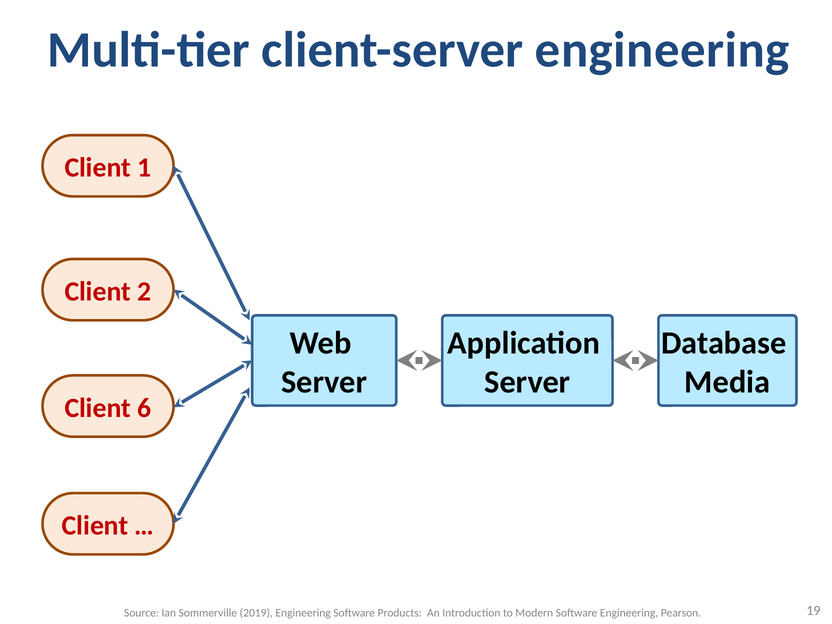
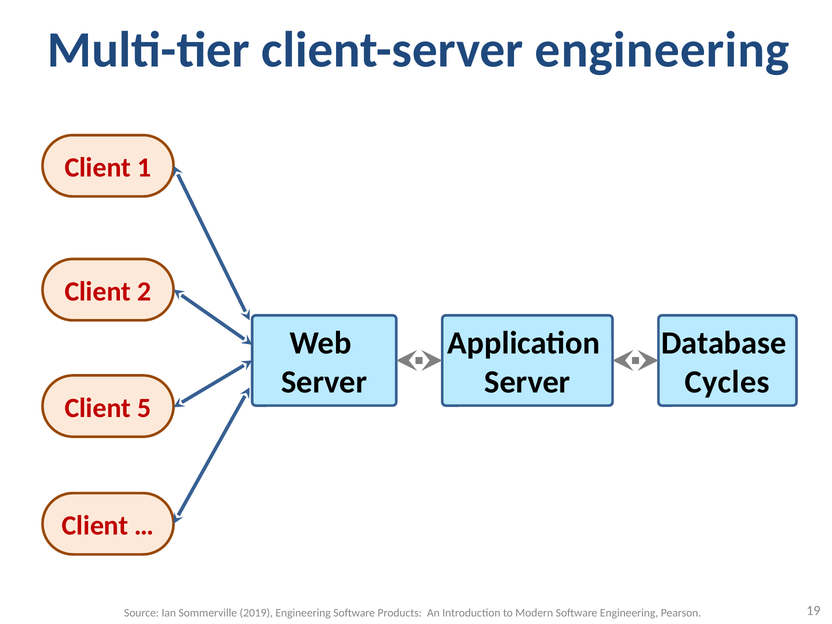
Media: Media -> Cycles (727, 382)
6: 6 -> 5 (144, 408)
